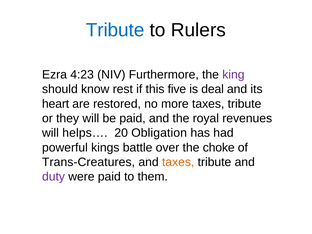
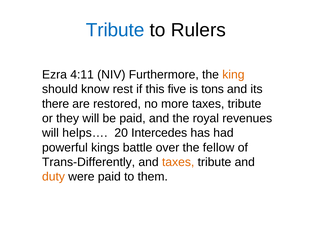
4:23: 4:23 -> 4:11 (82, 75)
king colour: purple -> orange (233, 75)
deal: deal -> tons (213, 89)
heart: heart -> there (56, 104)
Obligation: Obligation -> Intercedes (159, 133)
choke: choke -> fellow (219, 147)
Trans-Creatures: Trans-Creatures -> Trans-Differently (89, 162)
duty colour: purple -> orange (53, 177)
